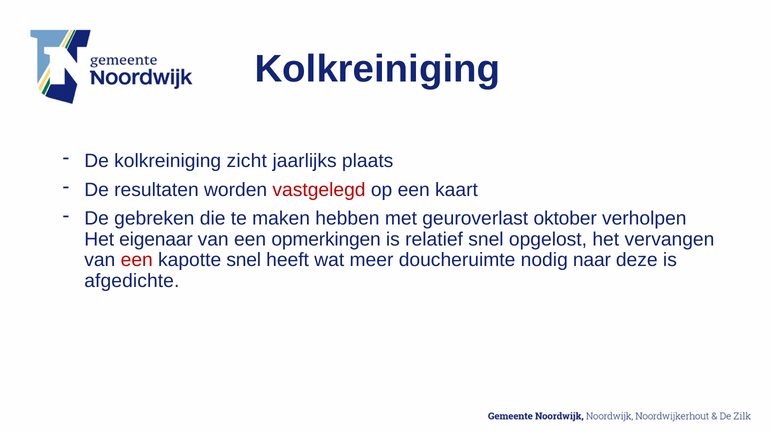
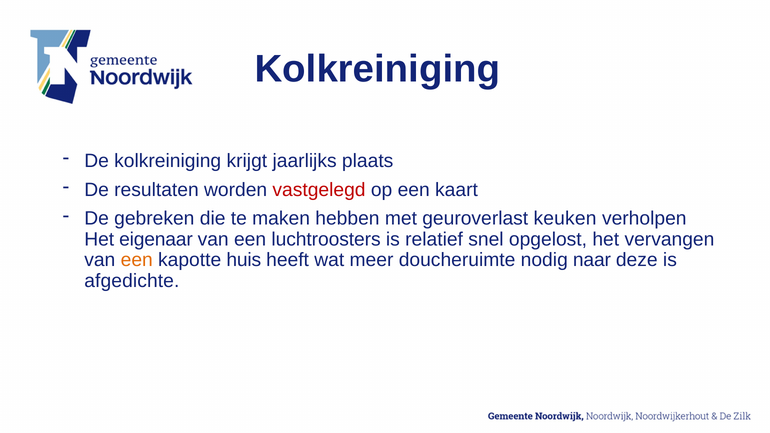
zicht: zicht -> krijgt (247, 161)
oktober: oktober -> keuken (565, 219)
opmerkingen: opmerkingen -> luchtroosters (326, 239)
een colour: red -> orange (137, 260)
kapotte snel: snel -> huis (244, 260)
